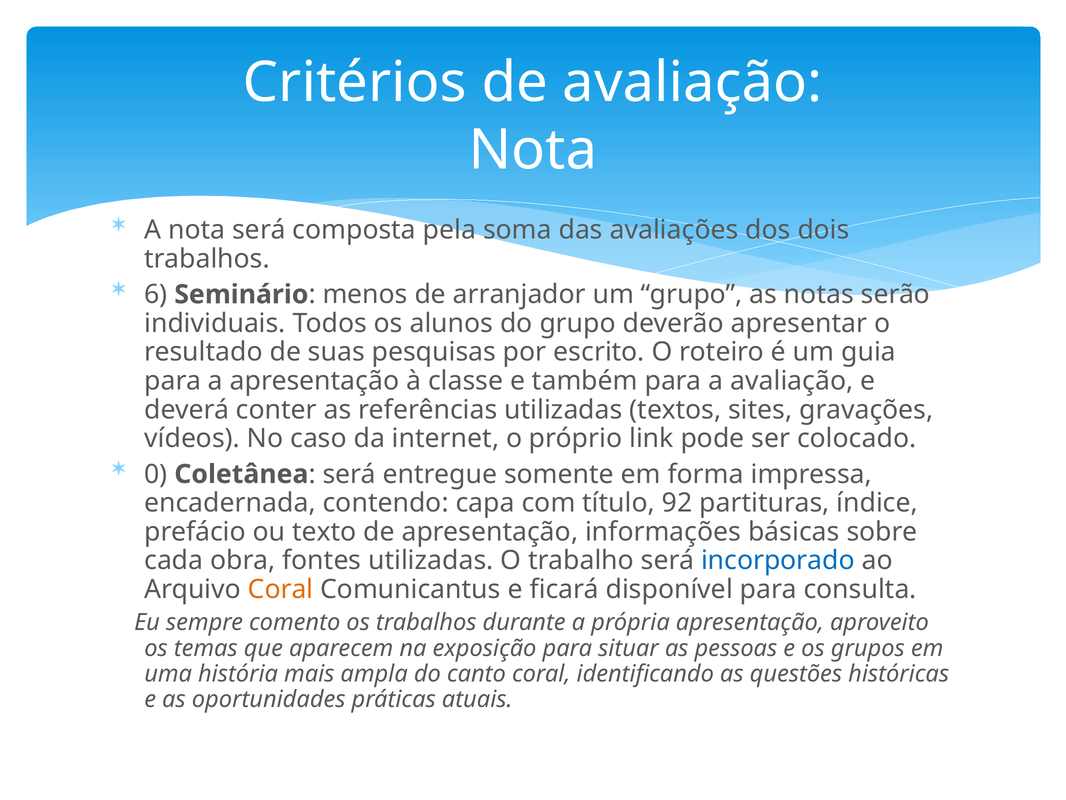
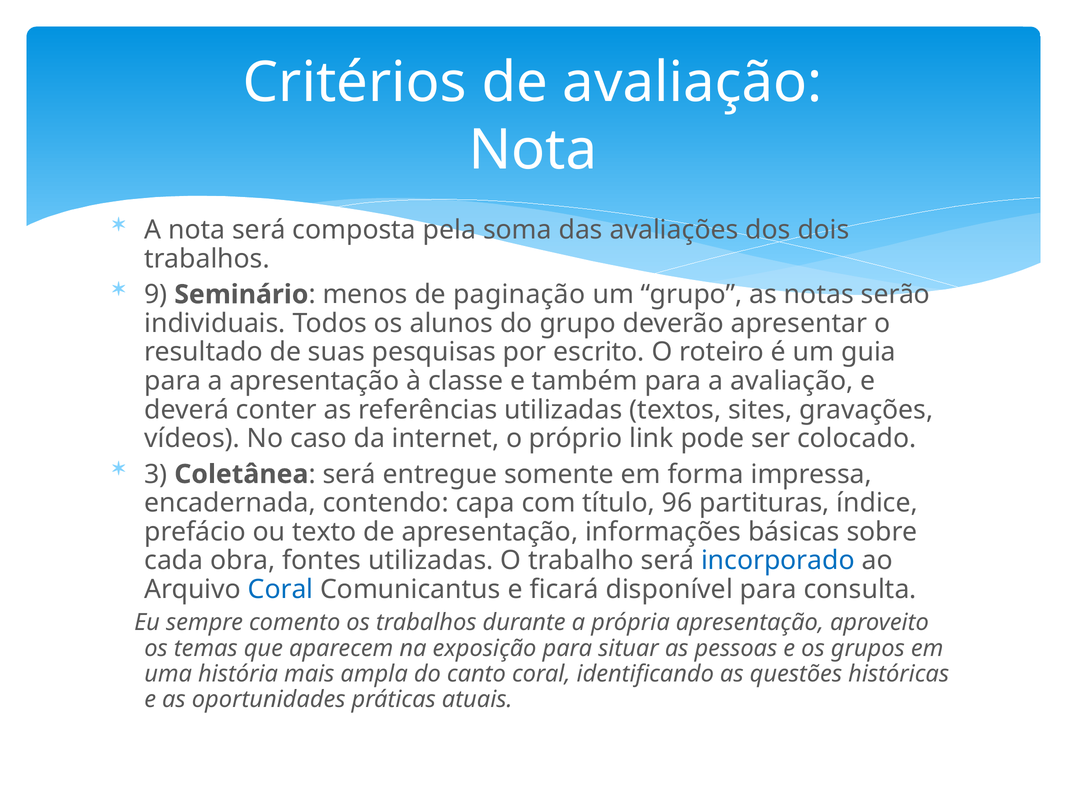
6: 6 -> 9 (156, 294)
arranjador: arranjador -> paginação (519, 294)
0: 0 -> 3 (156, 474)
92: 92 -> 96 (677, 503)
Coral colour: orange -> blue (281, 589)
